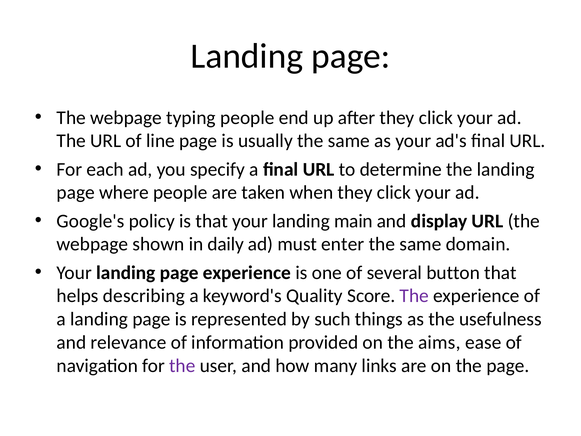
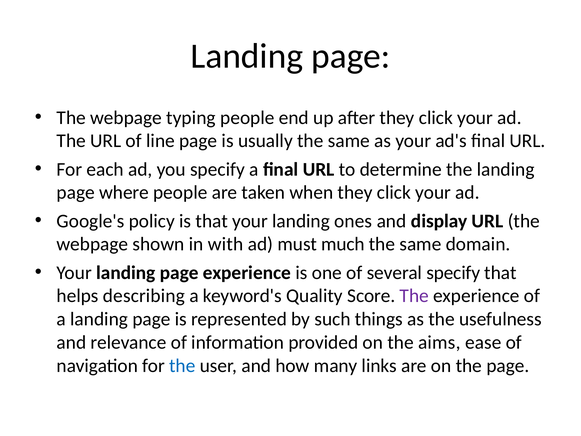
main: main -> ones (353, 221)
daily: daily -> with (225, 244)
enter: enter -> much (343, 244)
several button: button -> specify (453, 273)
the colour: purple -> blue (182, 365)
